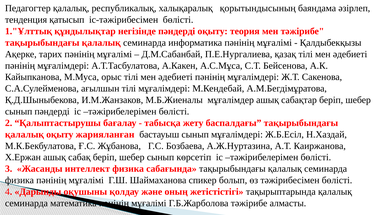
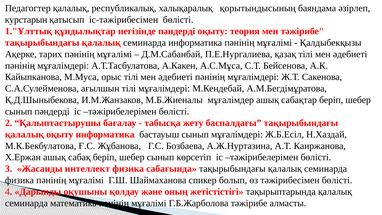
тенденция: тенденция -> курстарын (26, 20)
оқыту жарияланған: жарияланған -> информатика (105, 134)
